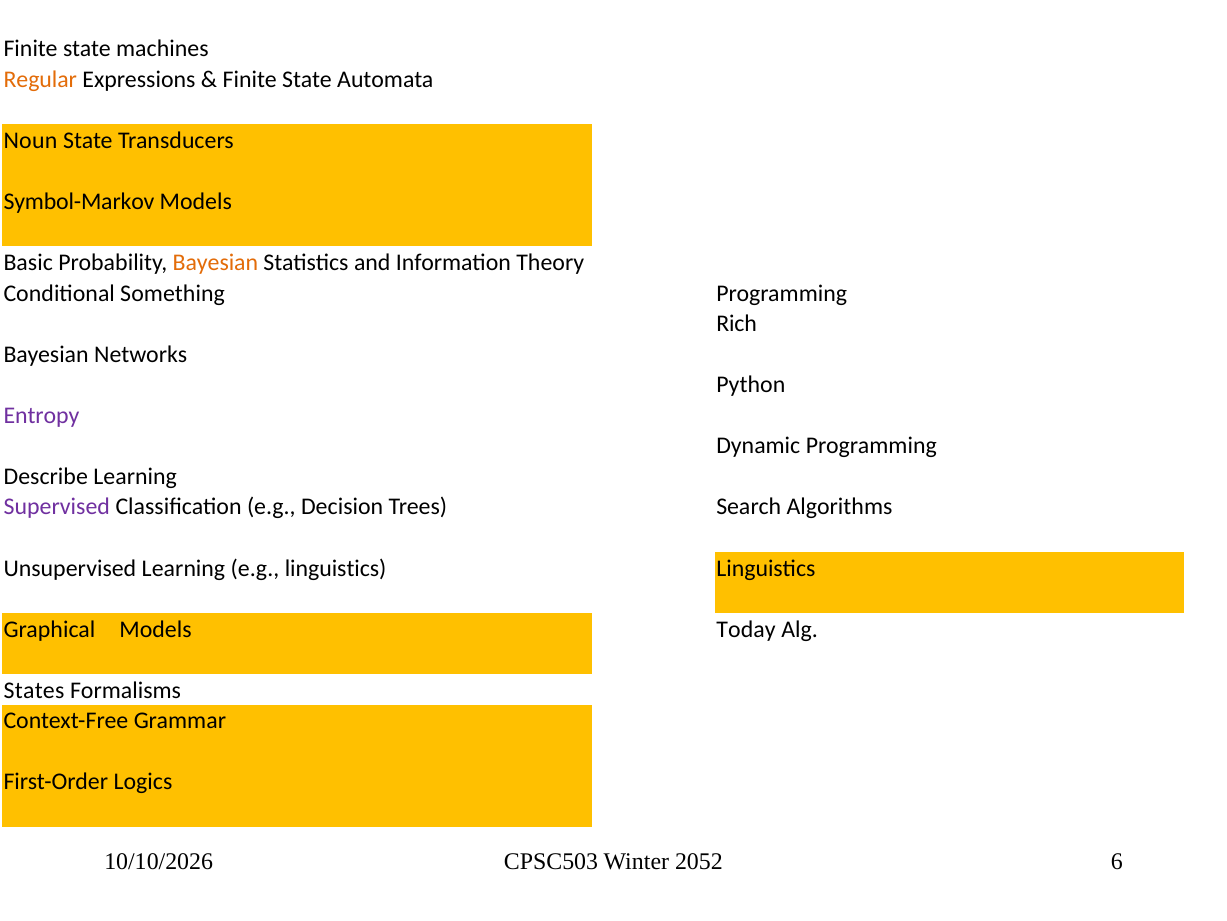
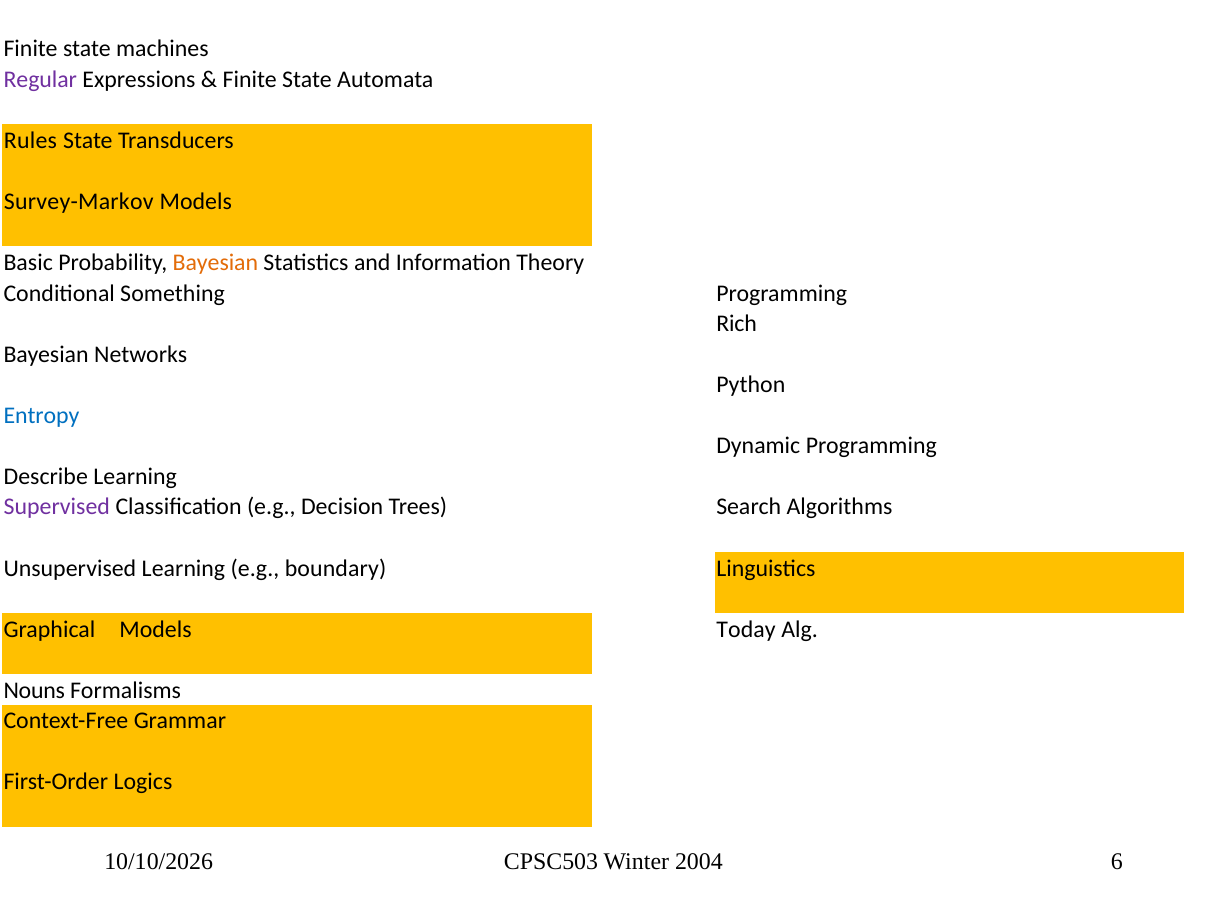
Regular colour: orange -> purple (40, 79)
Noun: Noun -> Rules (30, 140)
Symbol-Markov: Symbol-Markov -> Survey-Markov (79, 201)
Entropy colour: purple -> blue (41, 415)
e.g linguistics: linguistics -> boundary (336, 568)
States: States -> Nouns (34, 690)
2052: 2052 -> 2004 (699, 861)
